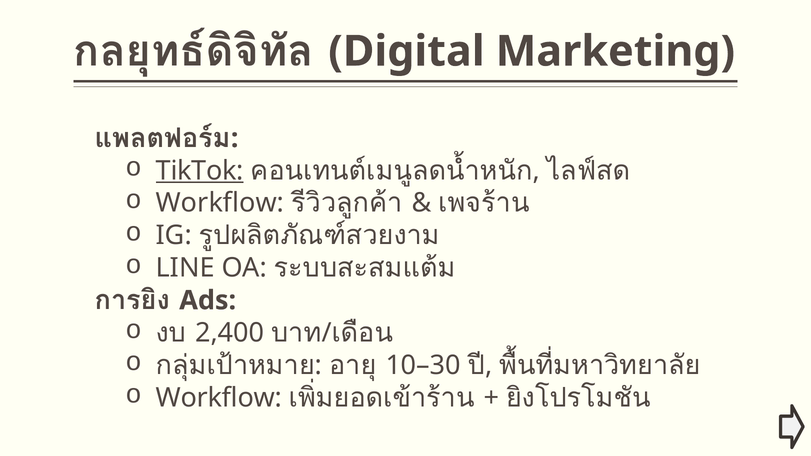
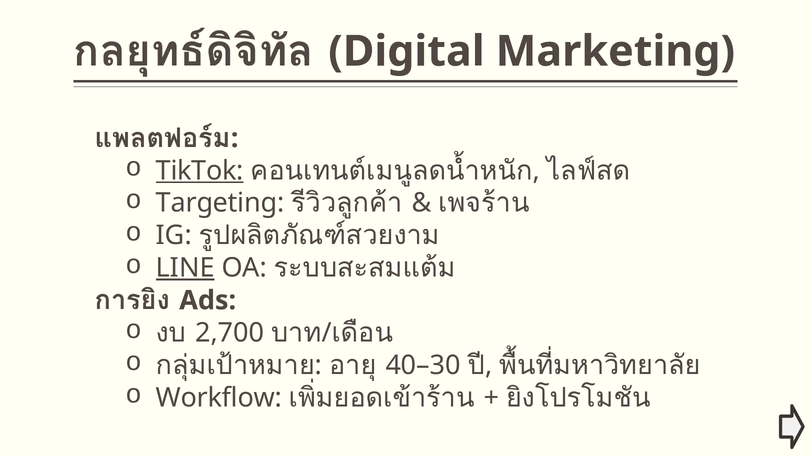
Workflow: Workflow -> Targeting (220, 203)
LINE underline: none -> present (185, 268)
2,400: 2,400 -> 2,700 (230, 333)
10–30: 10–30 -> 40–30 (423, 365)
